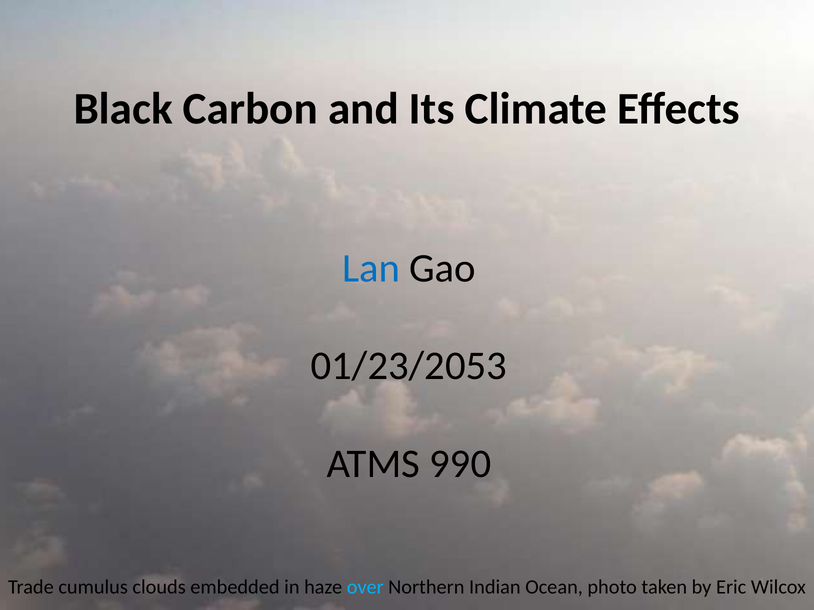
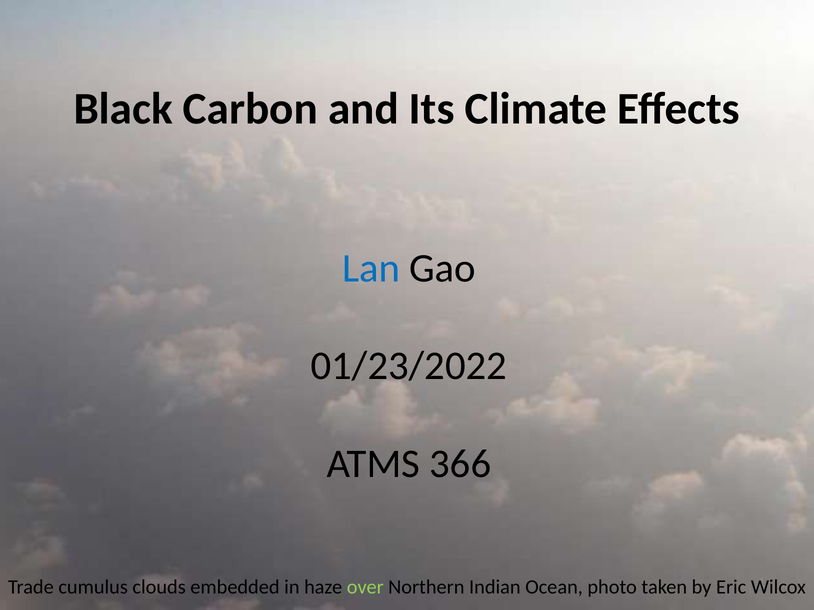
01/23/2053: 01/23/2053 -> 01/23/2022 (409, 366)
990: 990 -> 366 (460, 464)
over colour: light blue -> light green (365, 587)
